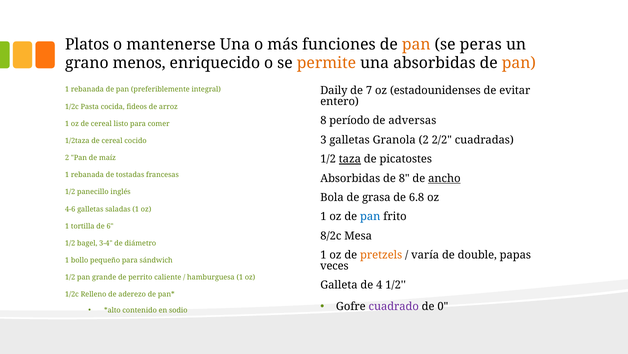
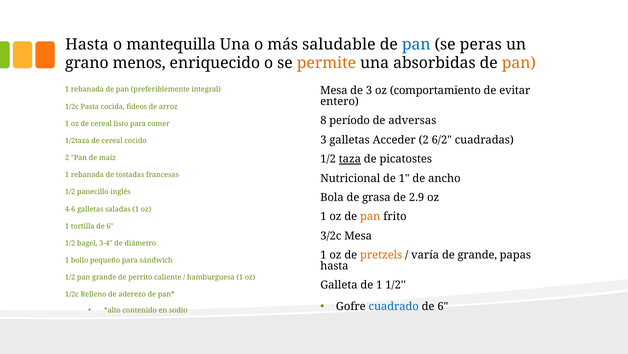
Platos: Platos -> Hasta (87, 44)
mantenerse: mantenerse -> mantequilla (171, 44)
funciones: funciones -> saludable (339, 44)
pan colour: orange -> blue (416, 44)
Daily: Daily -> Mesa (334, 91)
de 7: 7 -> 3 (369, 91)
estadounidenses: estadounidenses -> comportamiento (435, 91)
Granola: Granola -> Acceder (394, 140)
2/2: 2/2 -> 6/2 (442, 140)
Absorbidas: Absorbidas -> Nutricional (350, 178)
8: 8 -> 1 (404, 178)
ancho underline: present -> none (444, 178)
6.8: 6.8 -> 2.9 (417, 197)
pan colour: blue -> orange (370, 216)
8/2c: 8/2c -> 3/2c (331, 236)
de double: double -> grande (477, 255)
veces: veces -> hasta (334, 265)
Galleta de 4: 4 -> 1 (379, 285)
cuadrado colour: purple -> blue (394, 306)
0: 0 -> 6 (443, 306)
